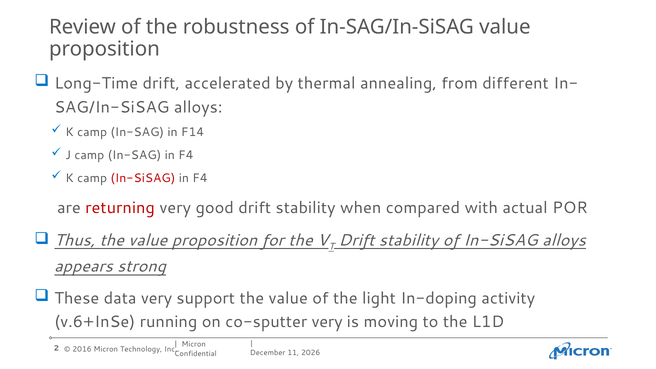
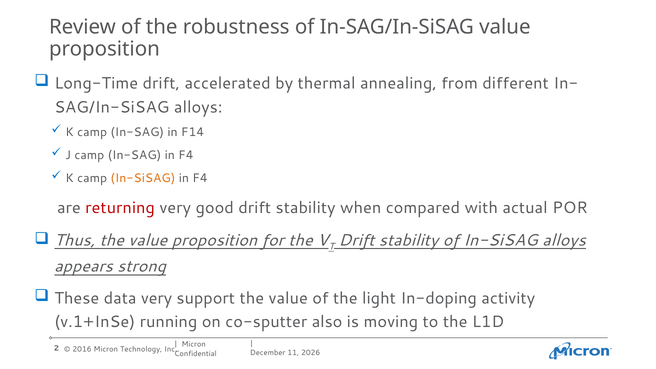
In-SiSAG colour: red -> orange (143, 178)
v.6+InSe: v.6+InSe -> v.1+InSe (95, 322)
co-sputter very: very -> also (327, 322)
